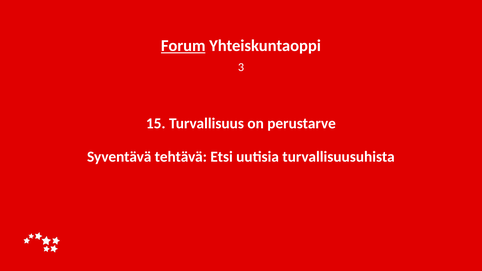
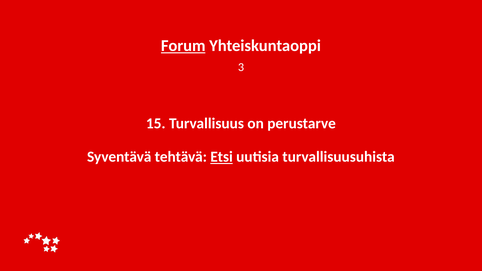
Etsi underline: none -> present (222, 157)
